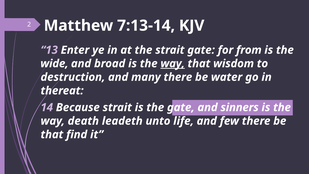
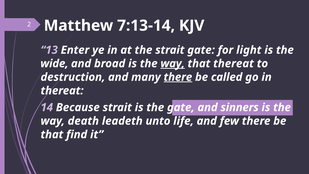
from: from -> light (249, 50)
that wisdom: wisdom -> thereat (234, 63)
there underline: none -> present (178, 77)
water: water -> called (227, 77)
